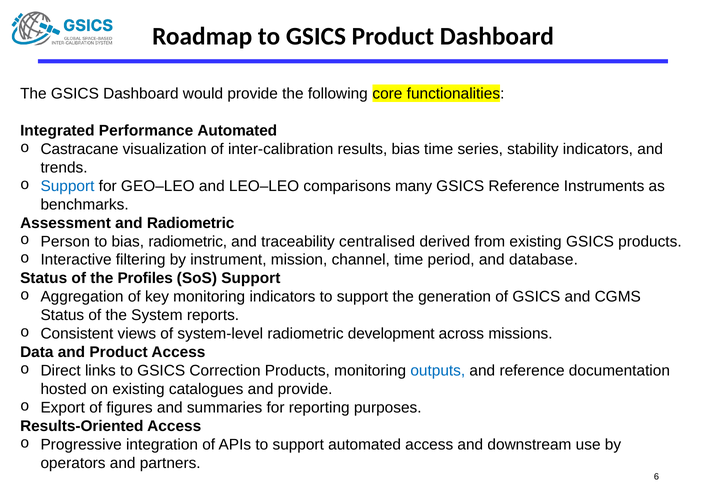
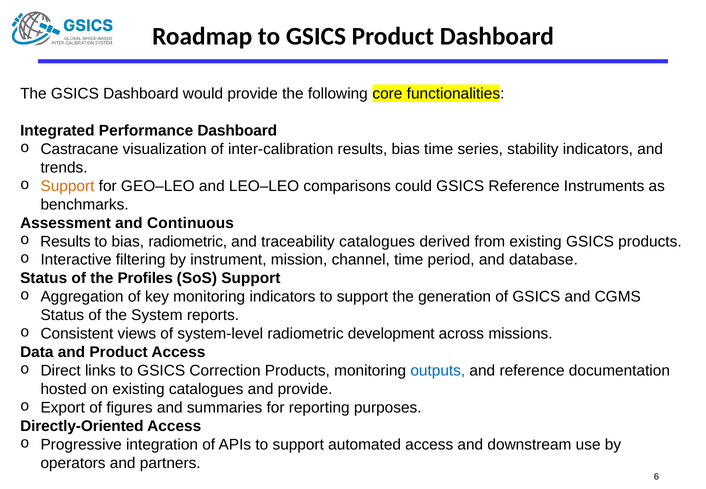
Performance Automated: Automated -> Dashboard (237, 130)
Support colour: blue -> orange (67, 186)
many: many -> could (414, 186)
and Radiometric: Radiometric -> Continuous (190, 223)
Person: Person -> Results (65, 241)
traceability centralised: centralised -> catalogues (377, 241)
Results-Oriented: Results-Oriented -> Directly-Oriented (82, 426)
